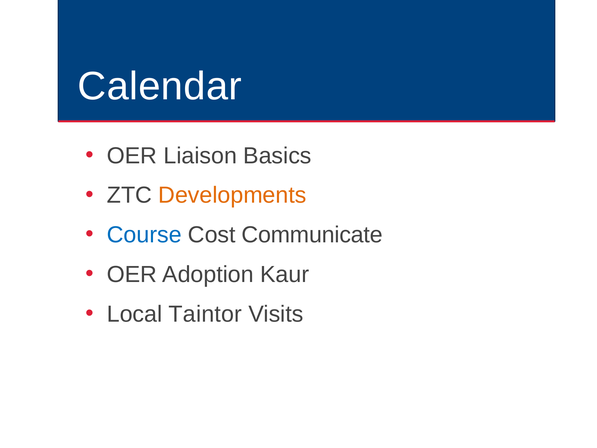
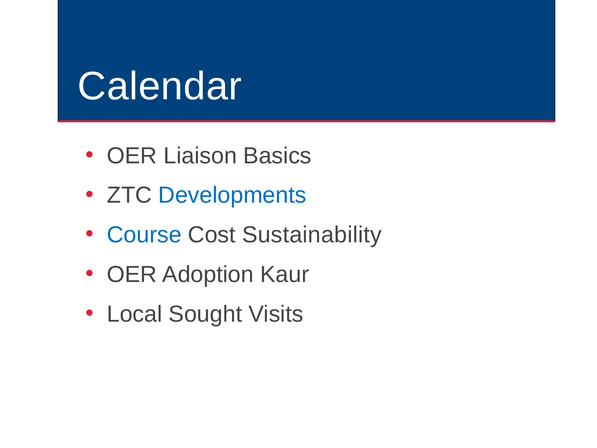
Developments colour: orange -> blue (232, 195)
Communicate: Communicate -> Sustainability (312, 235)
Taintor: Taintor -> Sought (205, 314)
